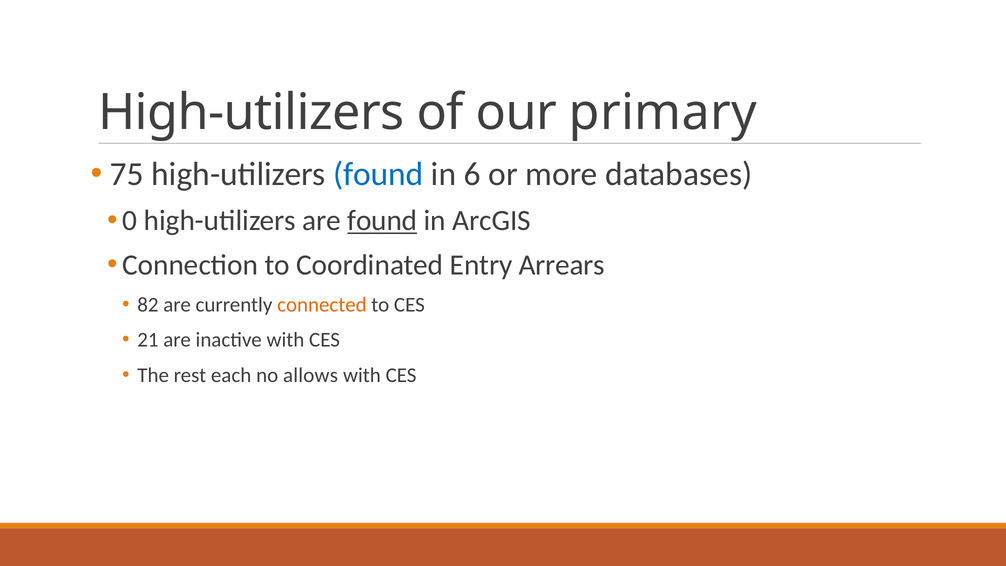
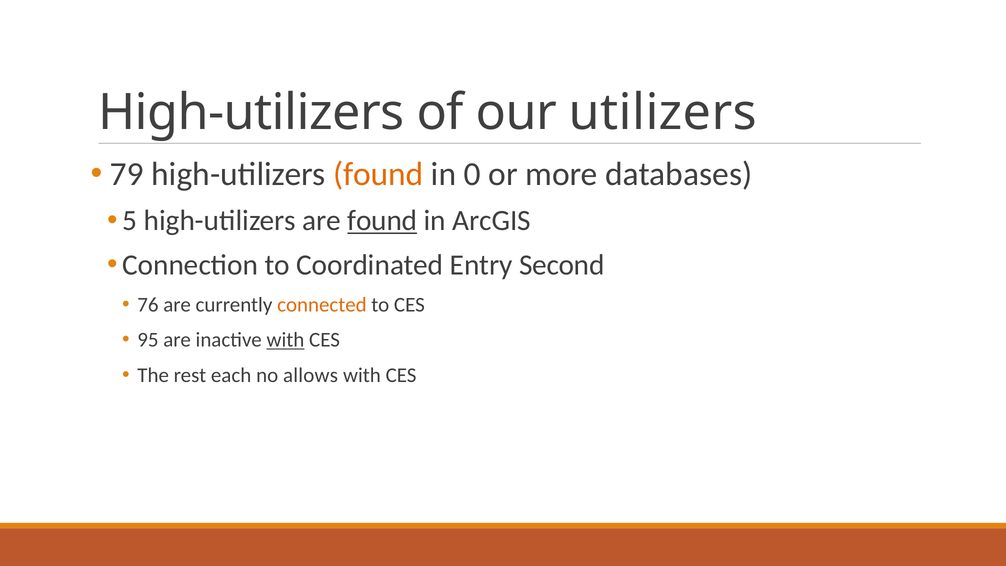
primary: primary -> utilizers (663, 113)
75: 75 -> 79 (127, 174)
found colour: blue -> orange (378, 174)
6: 6 -> 0 (472, 174)
0: 0 -> 5 (130, 221)
Arrears: Arrears -> Second (562, 265)
82: 82 -> 76 (148, 305)
21: 21 -> 95 (148, 340)
with underline: none -> present (285, 340)
